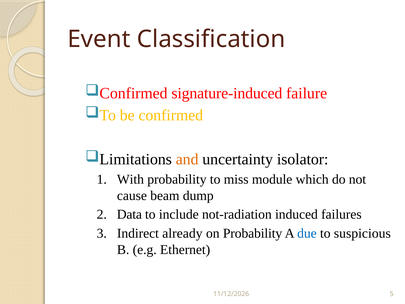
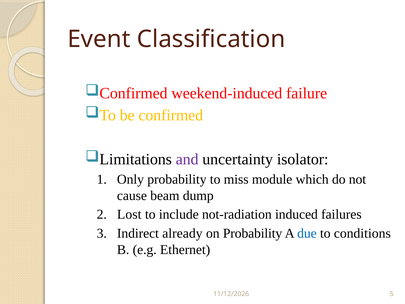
signature-induced: signature-induced -> weekend-induced (227, 93)
and colour: orange -> purple (187, 159)
With: With -> Only (130, 179)
Data: Data -> Lost (129, 214)
suspicious: suspicious -> conditions (362, 233)
